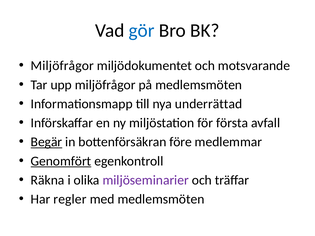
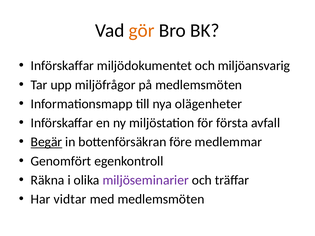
gör colour: blue -> orange (142, 30)
Miljöfrågor: Miljöfrågor -> Införskaffar (62, 66)
motsvarande: motsvarande -> miljöansvarig (254, 66)
underrättad: underrättad -> olägenheter (209, 104)
Genomfört underline: present -> none (61, 161)
regler: regler -> vidtar (70, 199)
